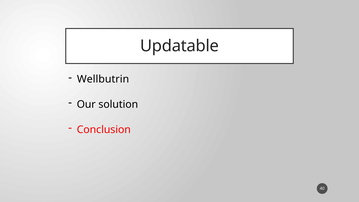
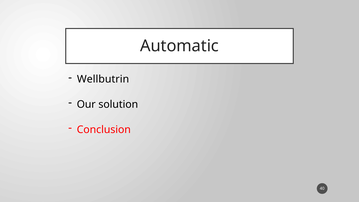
Updatable: Updatable -> Automatic (179, 46)
